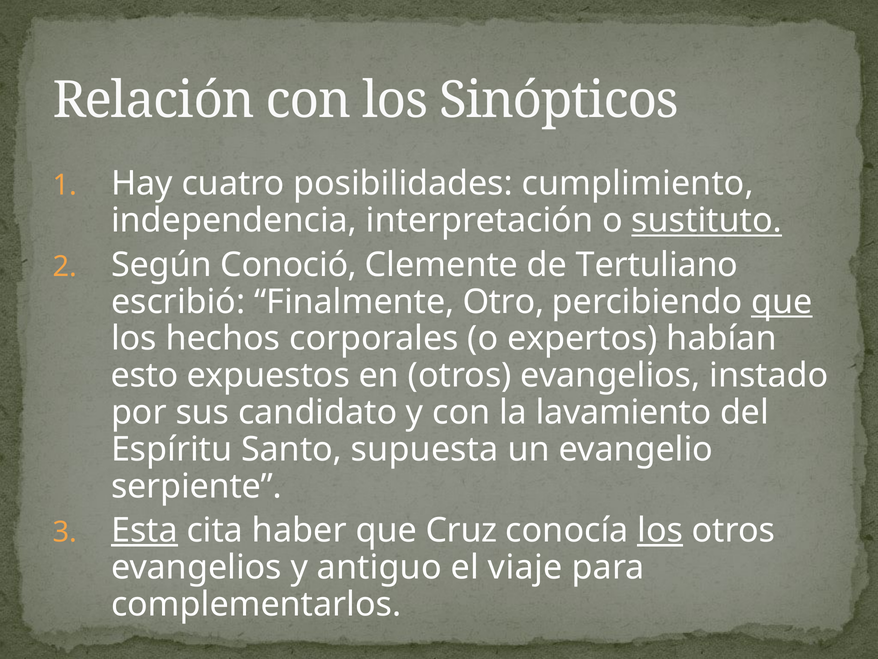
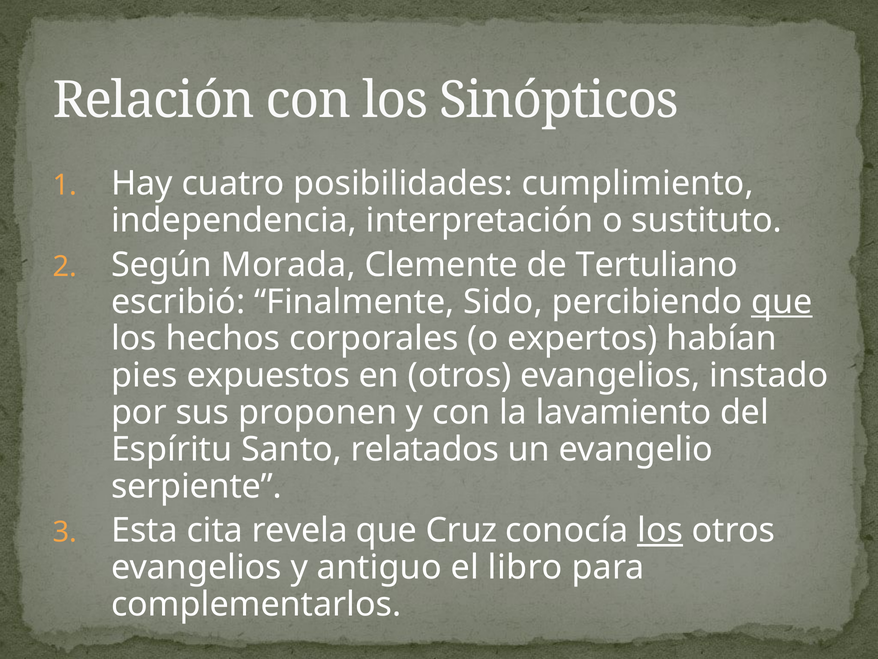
sustituto underline: present -> none (707, 220)
Conoció: Conoció -> Morada (288, 265)
Otro: Otro -> Sido (503, 302)
esto: esto -> pies (144, 375)
candidato: candidato -> proponen (318, 412)
supuesta: supuesta -> relatados (425, 449)
Esta underline: present -> none (144, 530)
haber: haber -> revela (300, 530)
viaje: viaje -> libro (525, 567)
